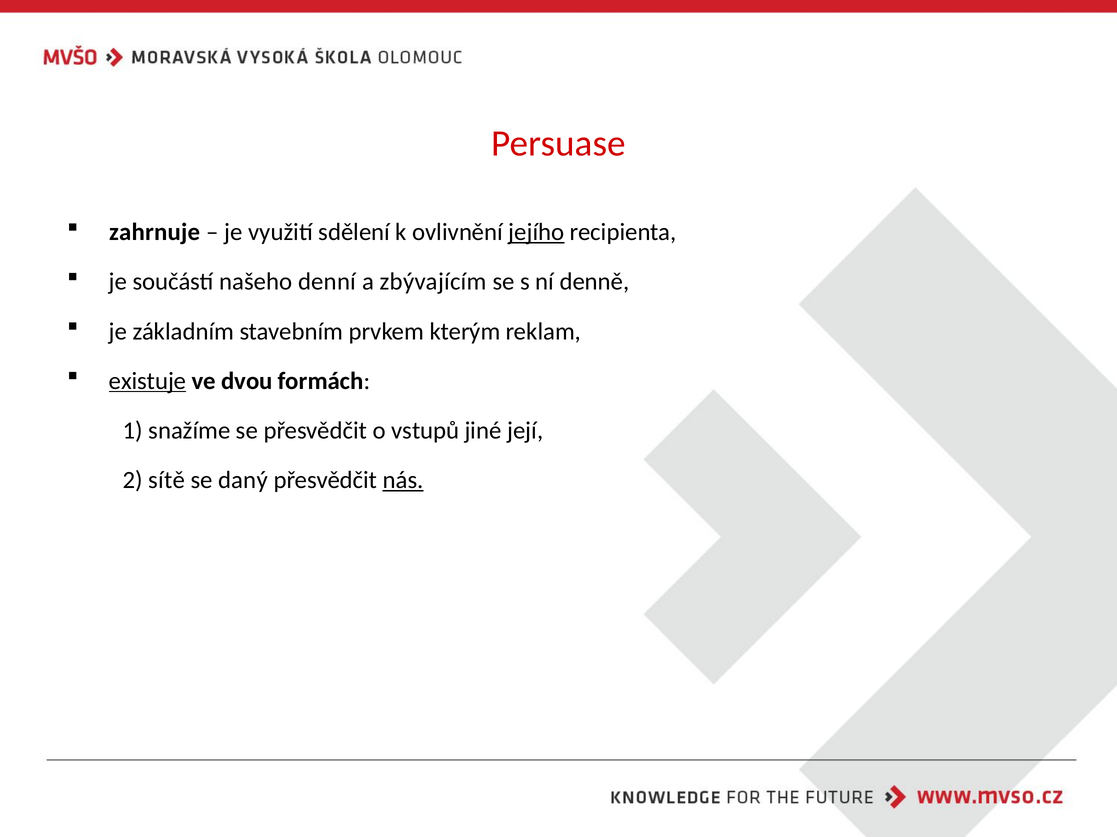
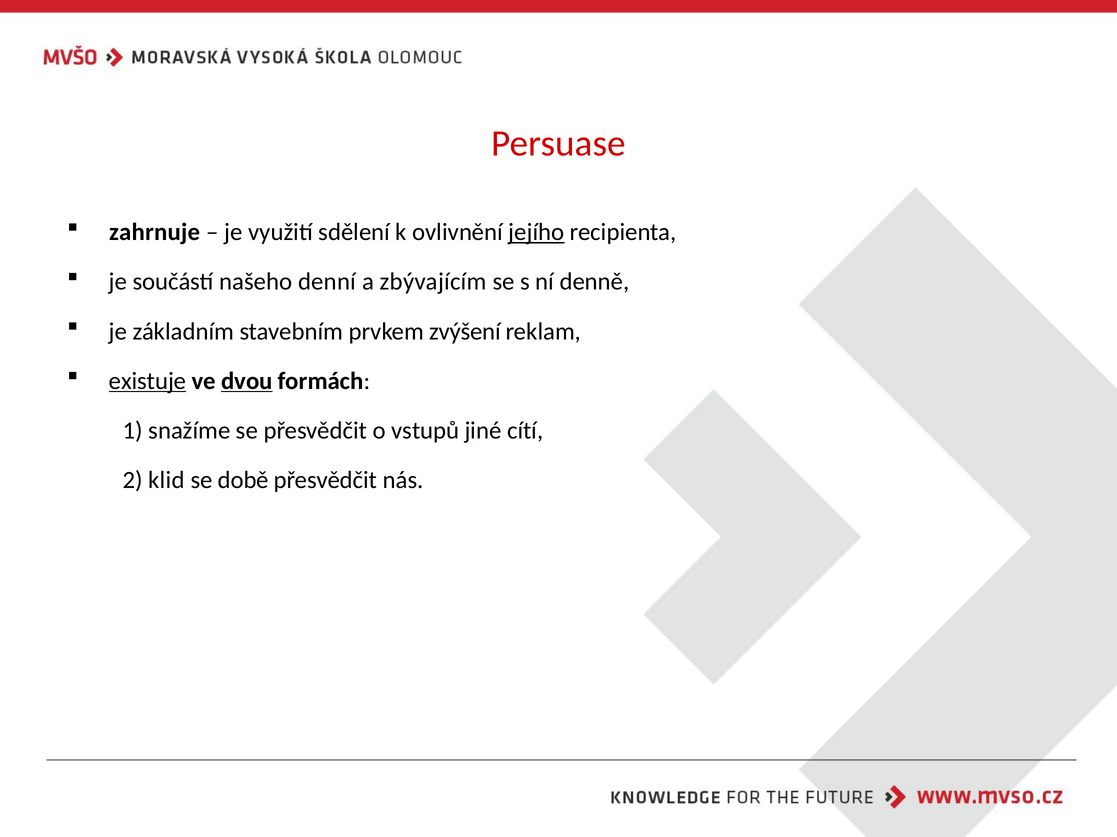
kterým: kterým -> zvýšení (465, 332)
dvou underline: none -> present (247, 381)
její: její -> cítí (525, 431)
sítě: sítě -> klid (167, 480)
daný: daný -> době (243, 480)
nás underline: present -> none (403, 480)
